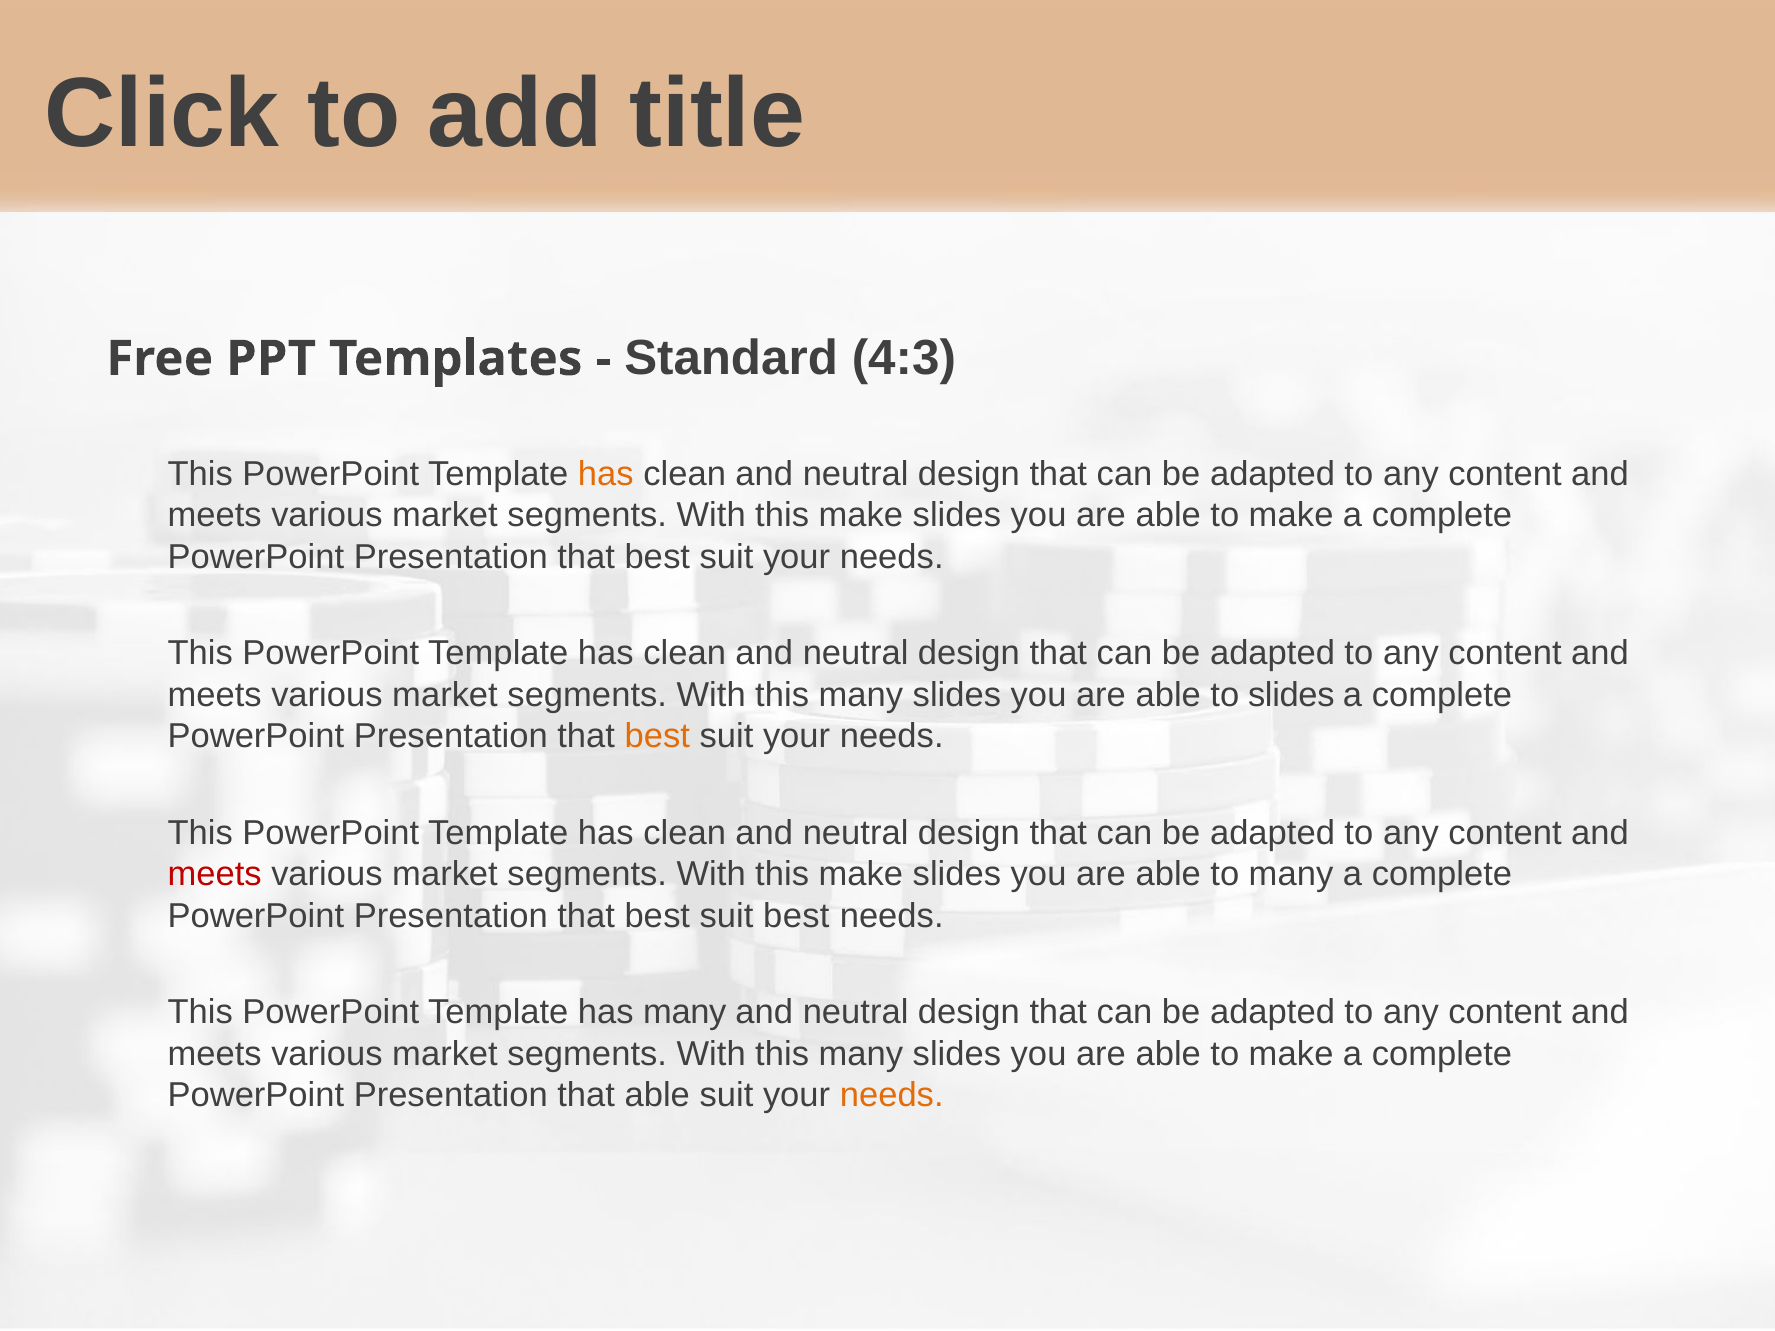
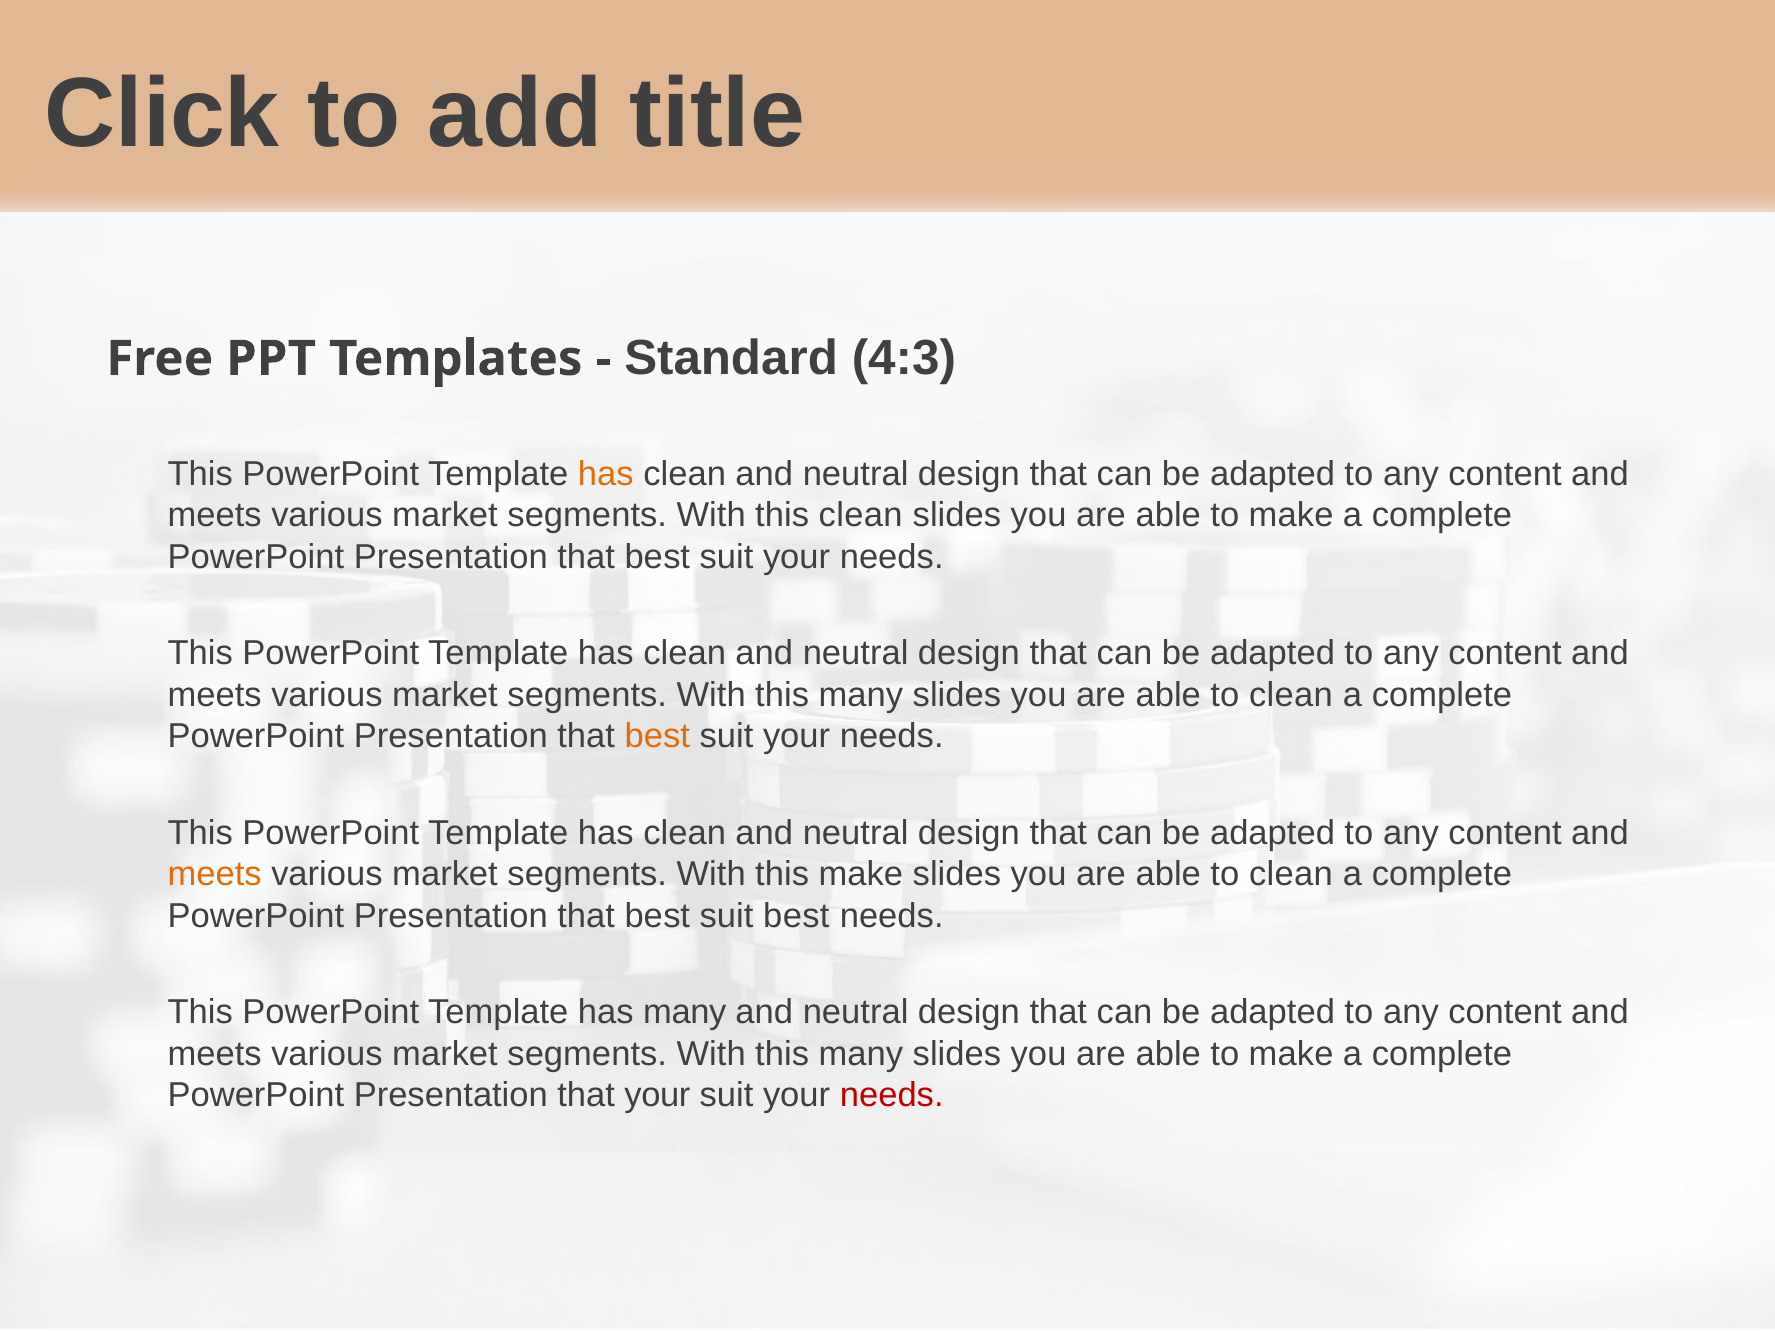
make: make -> clean (861, 515)
slides: slides -> clean (1291, 695)
meets colour: red -> orange (215, 875)
many: many -> clean (1291, 875)
that able: able -> your (657, 1096)
needs colour: orange -> red (892, 1096)
